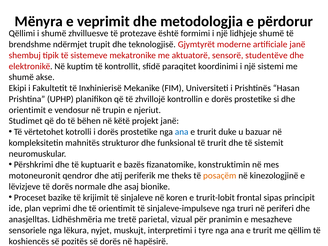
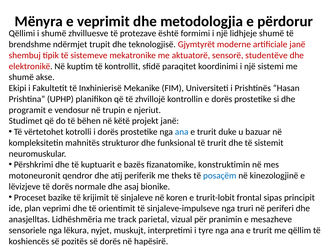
orientimit: orientimit -> programit (27, 110)
posaçëm colour: orange -> blue (220, 176)
tretë: tretë -> track (127, 219)
